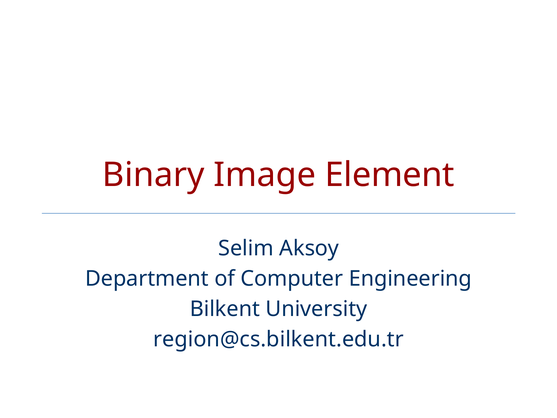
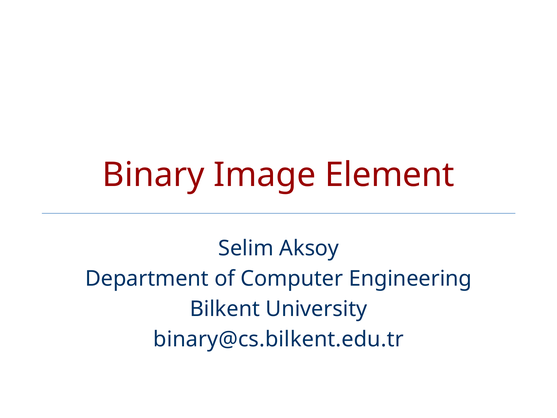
region@cs.bilkent.edu.tr: region@cs.bilkent.edu.tr -> binary@cs.bilkent.edu.tr (278, 339)
